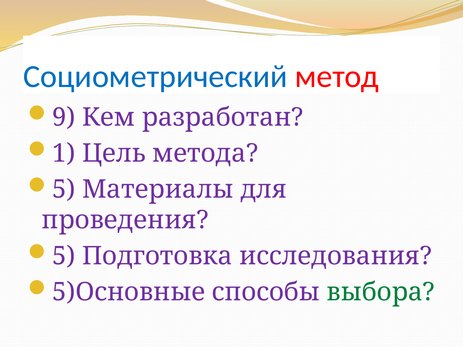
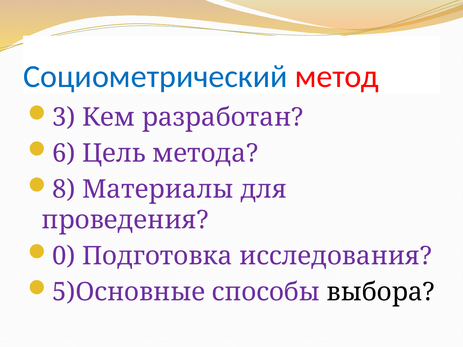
9: 9 -> 3 (64, 117)
1: 1 -> 6 (64, 153)
5: 5 -> 8 (64, 189)
5: 5 -> 0 (64, 256)
выбора colour: green -> black (381, 292)
